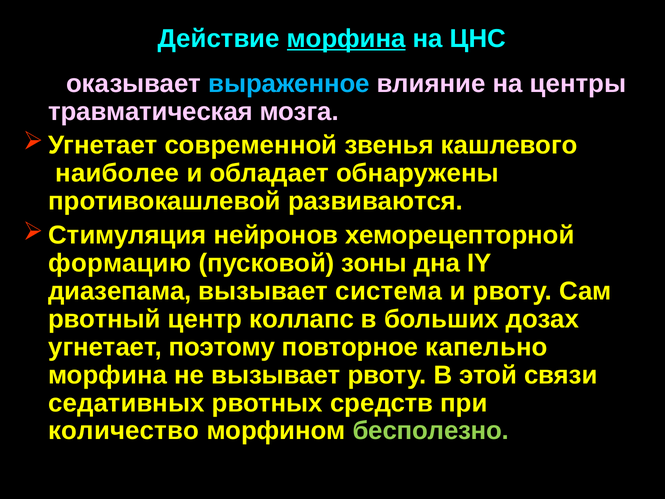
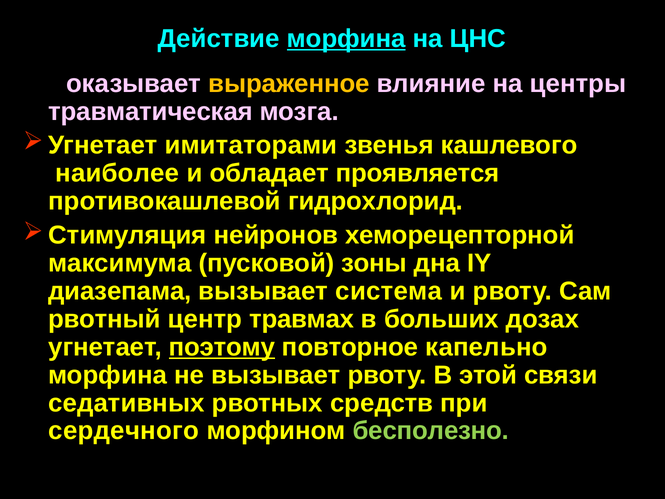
выраженное colour: light blue -> yellow (289, 83)
современной: современной -> имитаторами (251, 145)
обнаружены: обнаружены -> проявляется (418, 173)
развиваются: развиваются -> гидрохлорид (375, 201)
формацию: формацию -> максимума (120, 263)
коллапс: коллапс -> травмах (302, 319)
поэтому underline: none -> present (222, 347)
количество: количество -> сердечного (124, 431)
